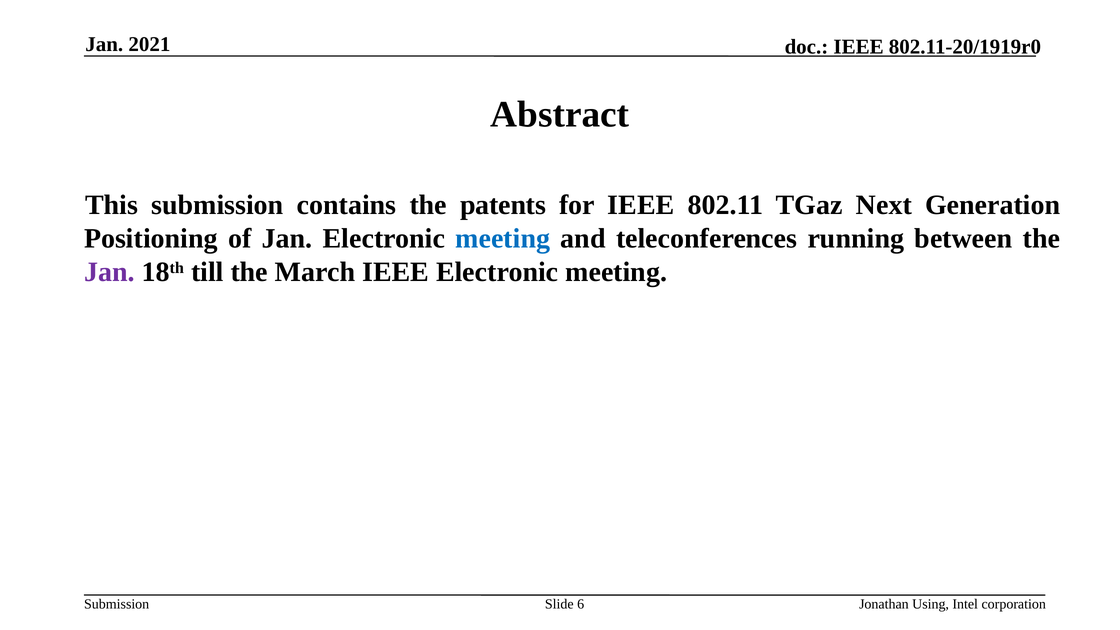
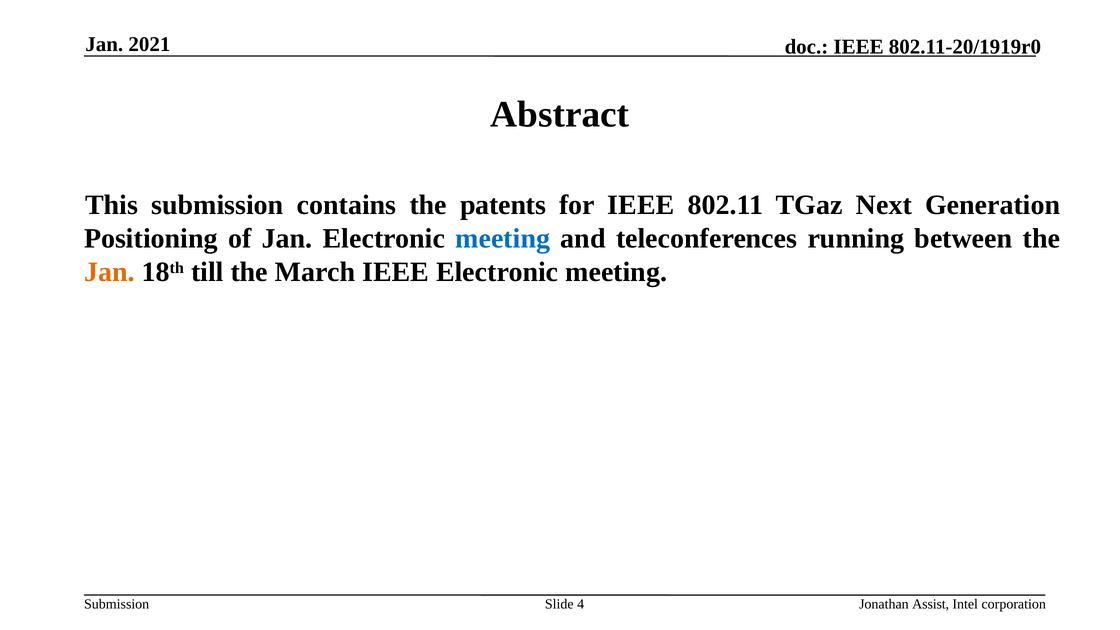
Jan colour: purple -> orange (109, 272)
6: 6 -> 4 (581, 604)
Using: Using -> Assist (931, 604)
